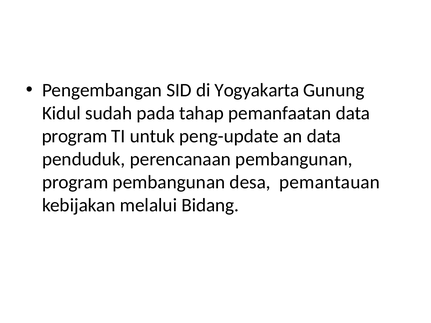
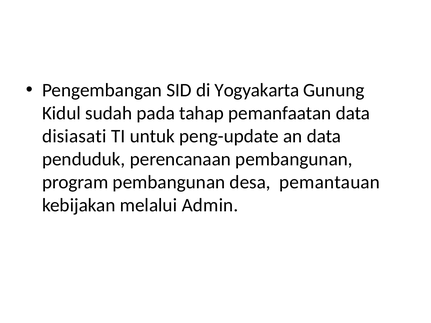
program: program -> disiasati (74, 136)
Bidang: Bidang -> Admin (210, 205)
